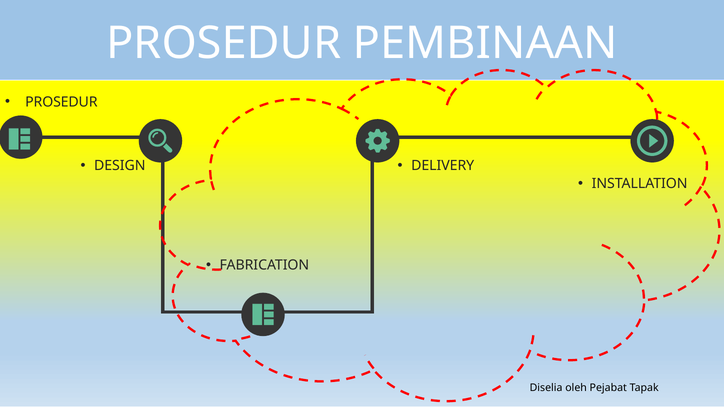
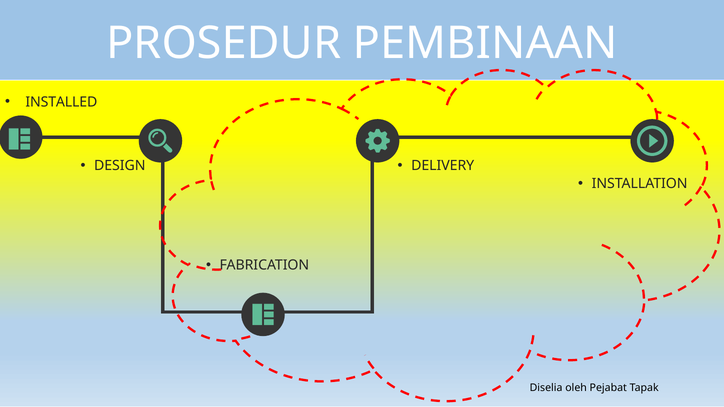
PROSEDUR: PROSEDUR -> INSTALLED (61, 102)
